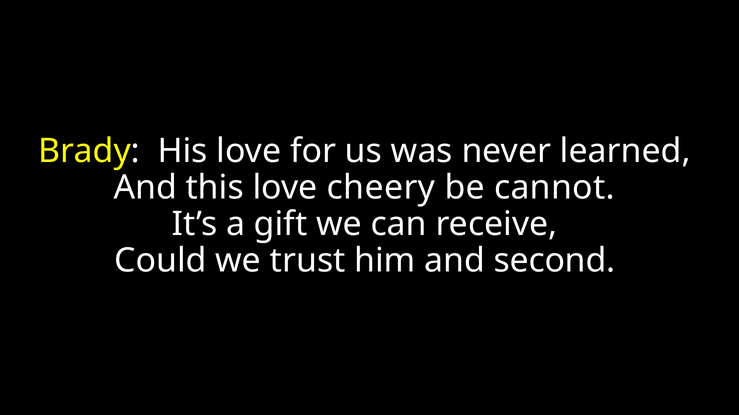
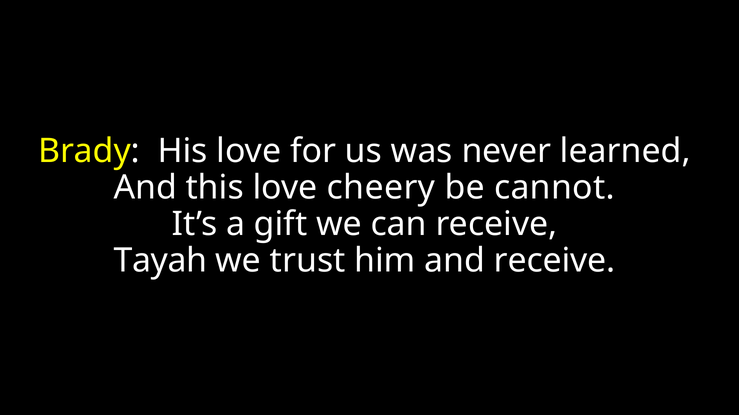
Could: Could -> Tayah (161, 261)
and second: second -> receive (555, 261)
